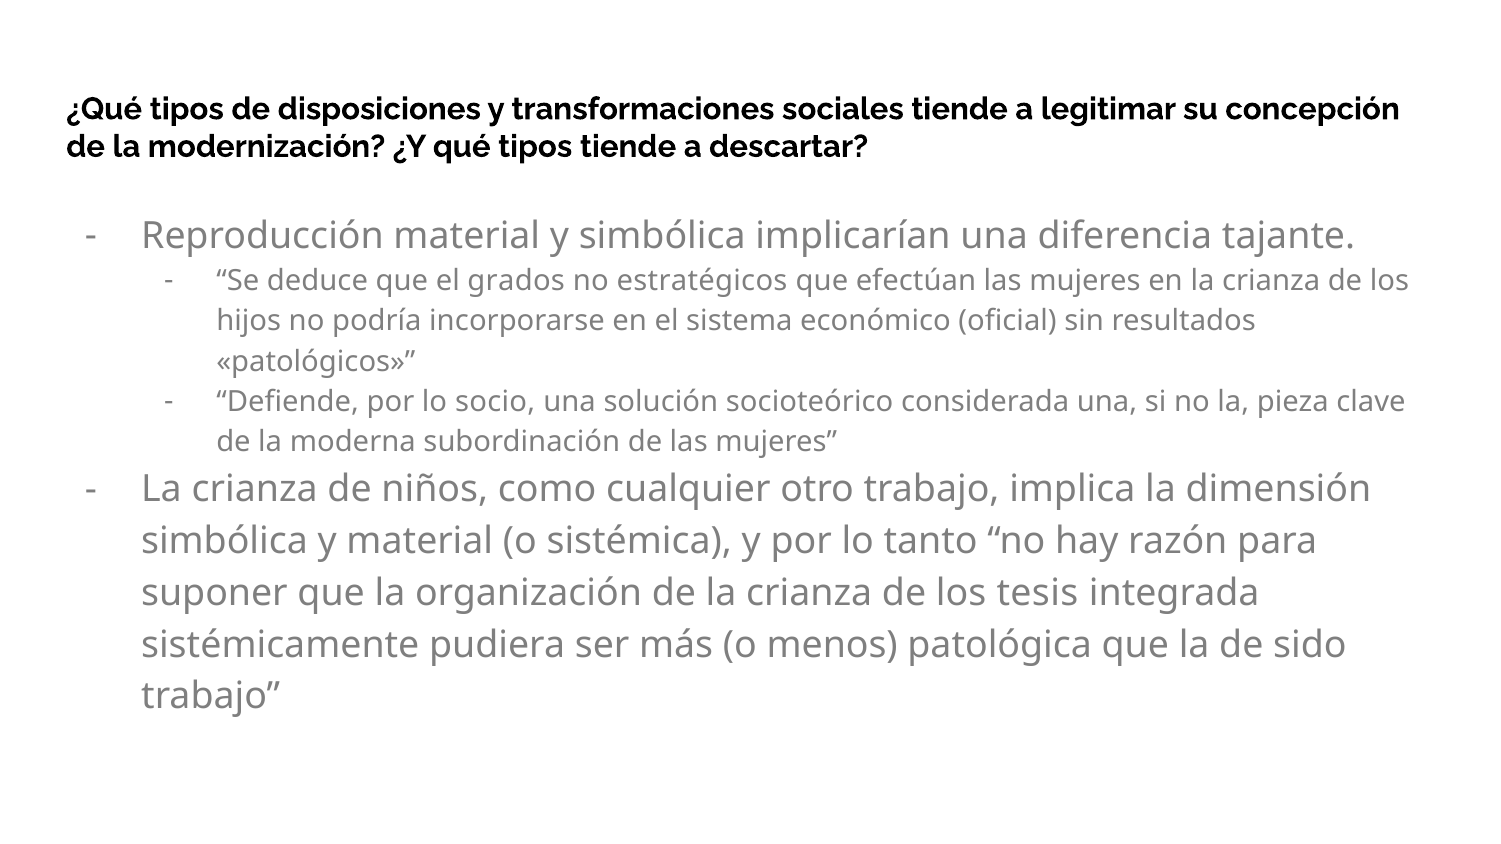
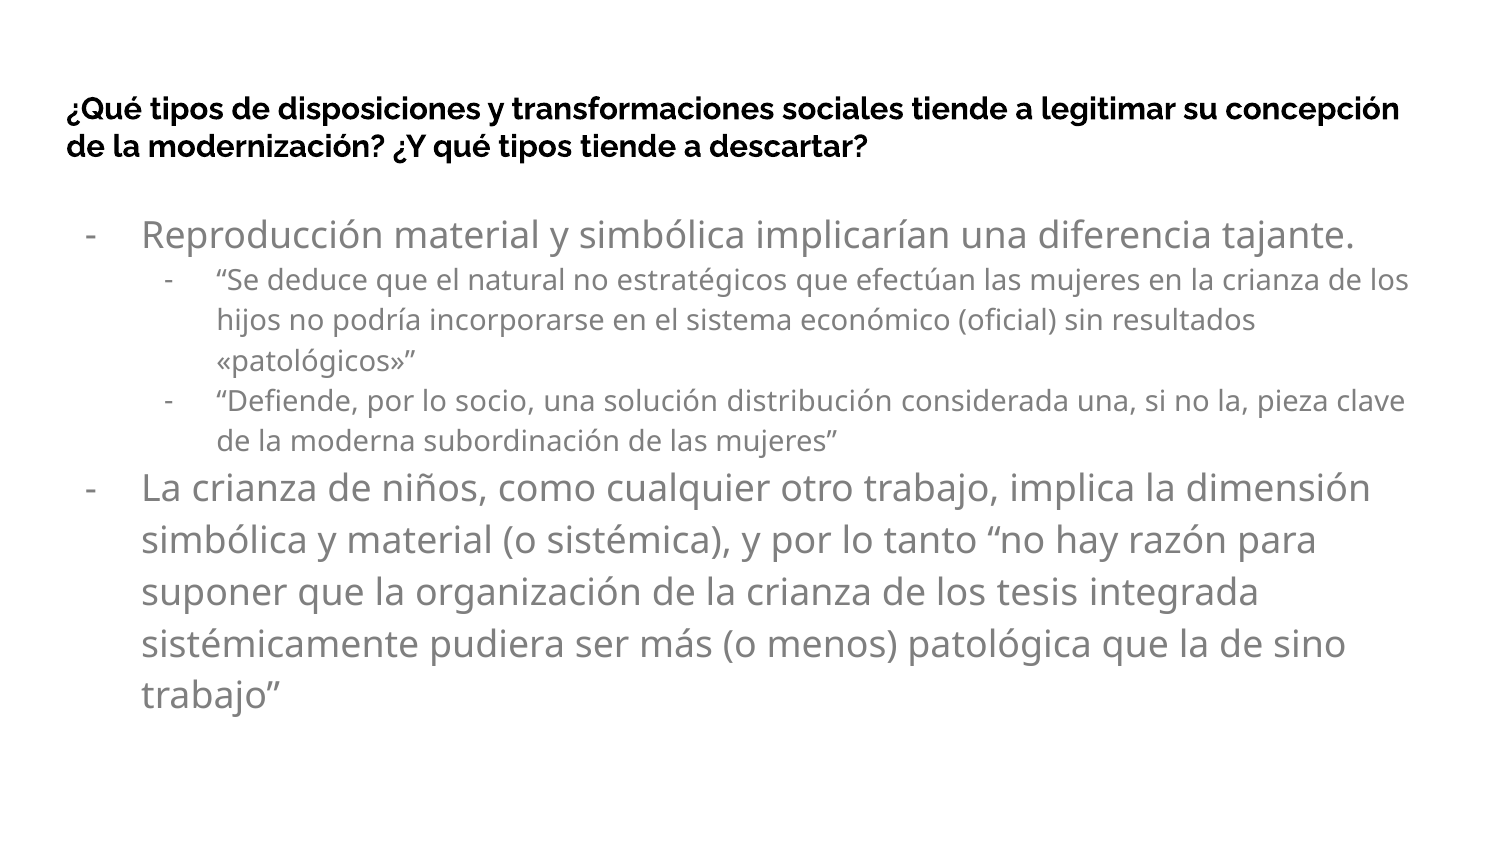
grados: grados -> natural (516, 281)
socioteórico: socioteórico -> distribución (810, 402)
sido: sido -> sino (1310, 645)
